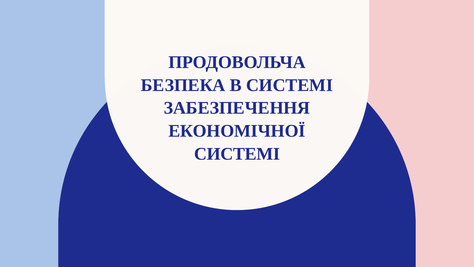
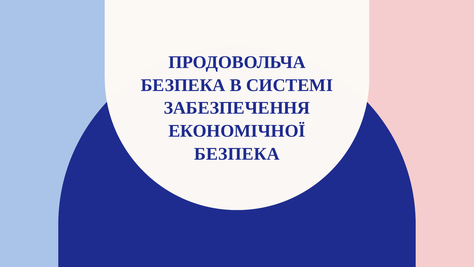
СИСТЕМІ: СИСТЕМІ -> БЕЗПЕКА (237, 154)
